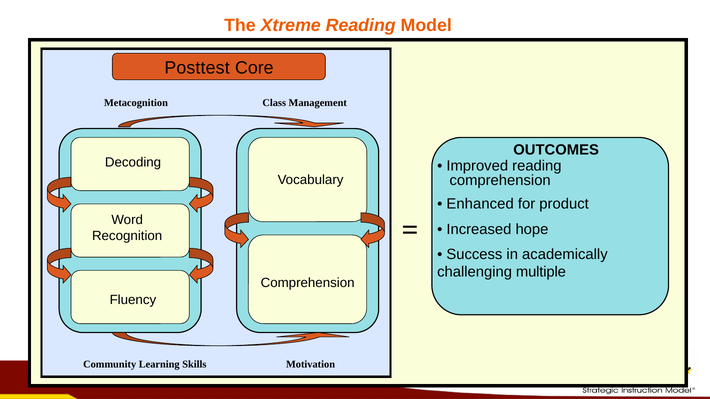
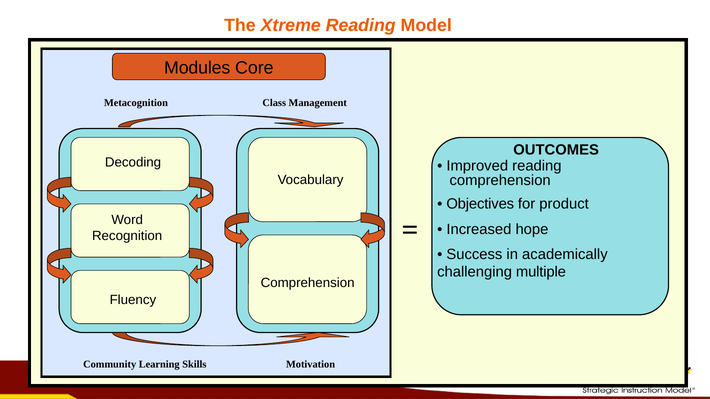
Posttest: Posttest -> Modules (197, 68)
Enhanced: Enhanced -> Objectives (480, 204)
